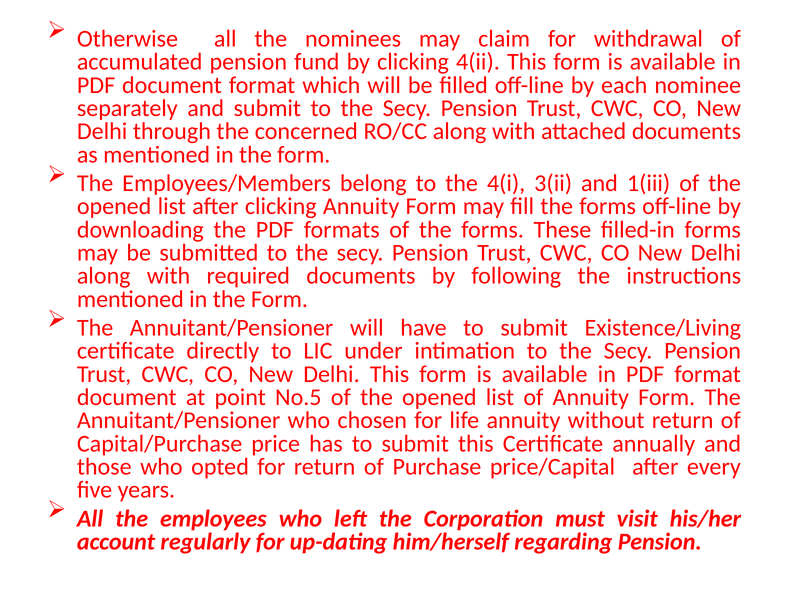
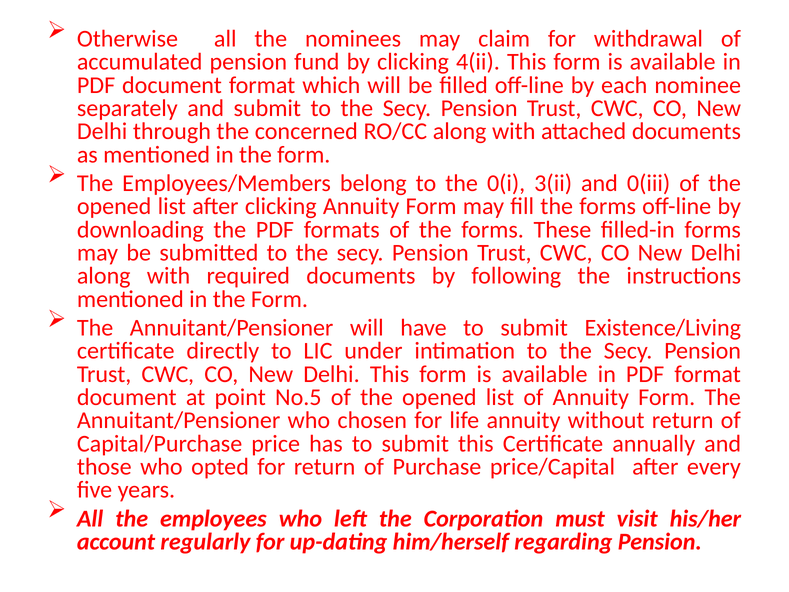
4(i: 4(i -> 0(i (506, 183)
1(iii: 1(iii -> 0(iii (649, 183)
